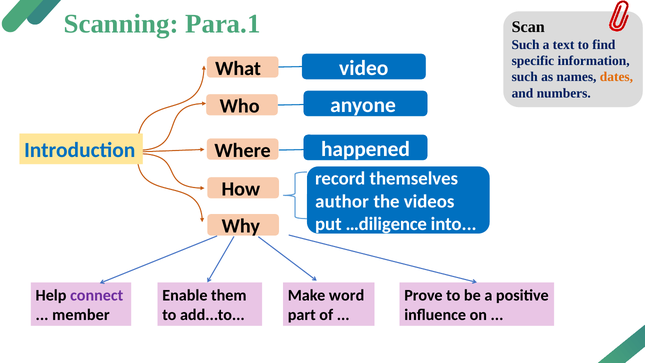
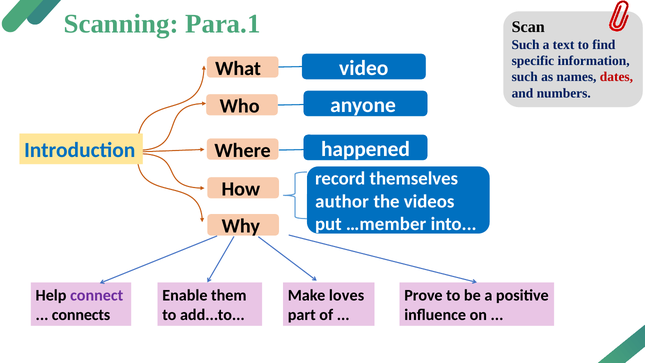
dates colour: orange -> red (616, 77)
…diligence: …diligence -> …member (386, 224)
word: word -> loves (347, 295)
member: member -> connects (81, 315)
